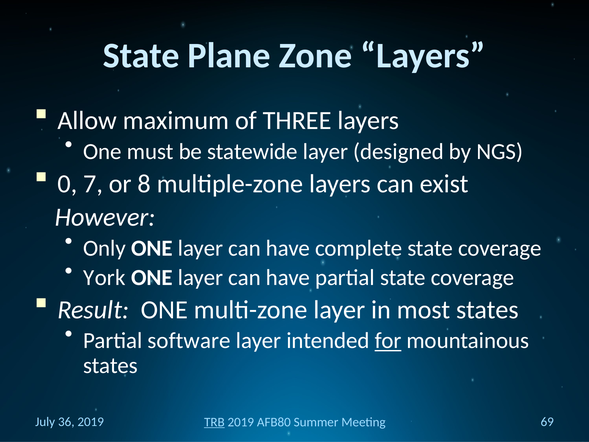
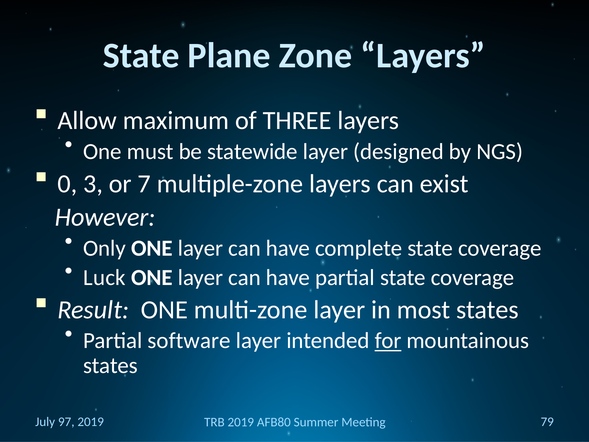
7: 7 -> 3 (93, 184)
8: 8 -> 7 (144, 184)
York: York -> Luck (104, 277)
36: 36 -> 97 (66, 422)
TRB underline: present -> none (214, 422)
69: 69 -> 79 (547, 421)
